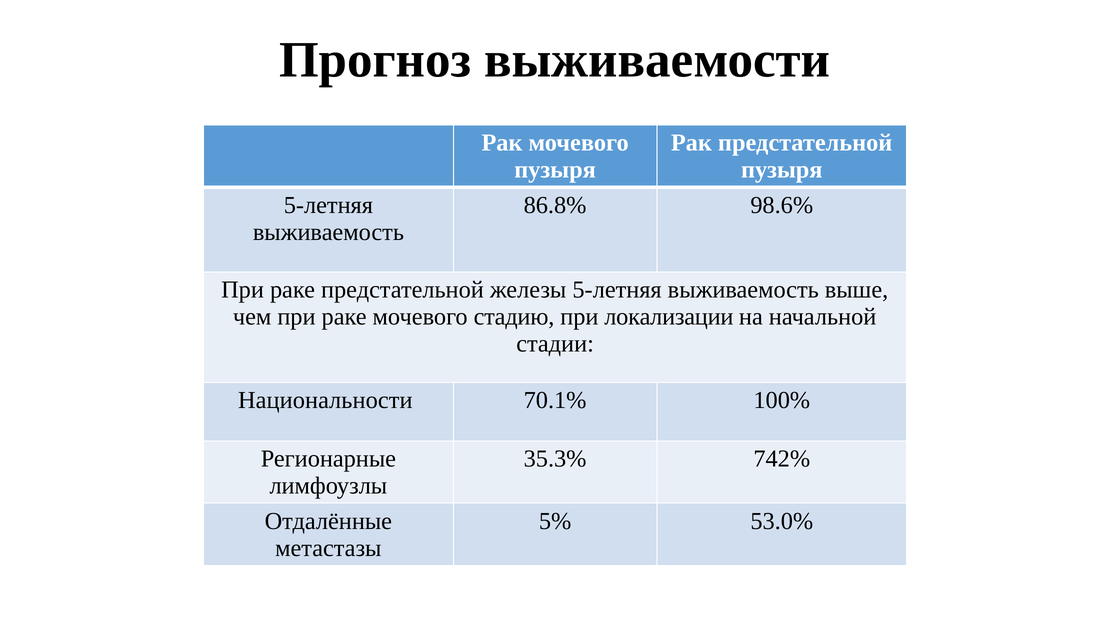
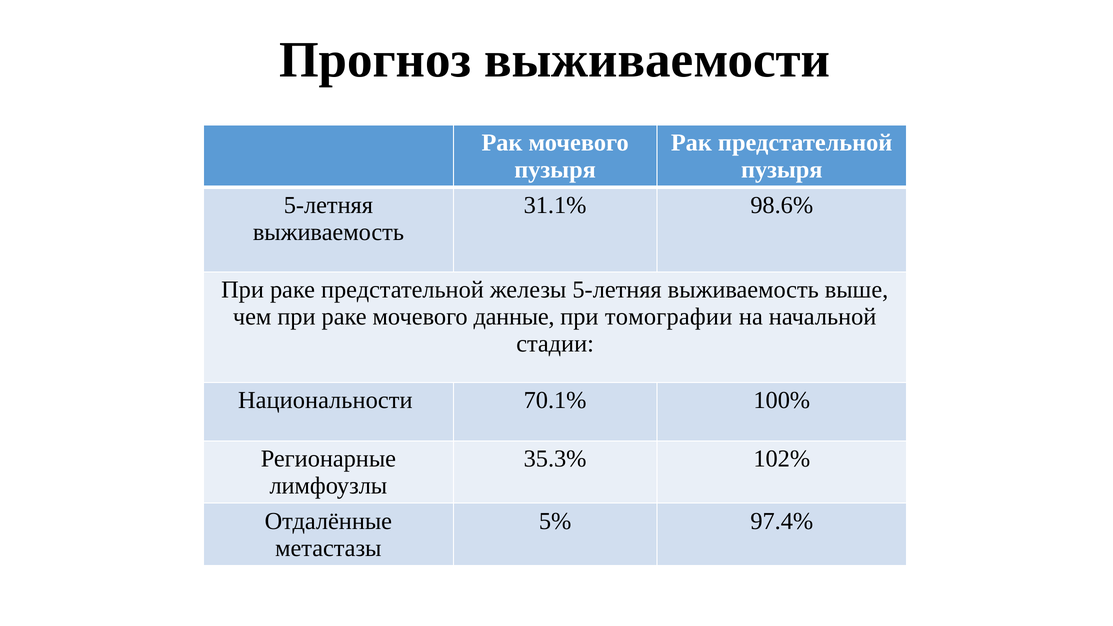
86.8%: 86.8% -> 31.1% (555, 205)
стадию: стадию -> данные (514, 317)
локализации: локализации -> томографии (669, 317)
742%: 742% -> 102% (782, 459)
53.0%: 53.0% -> 97.4% (782, 521)
